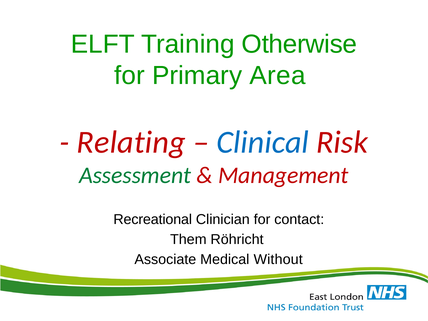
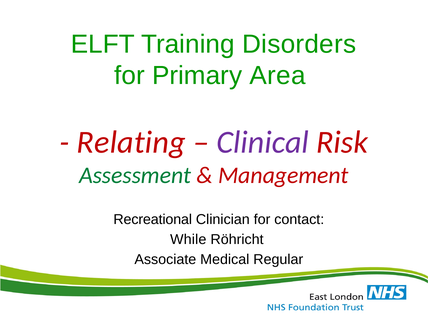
Otherwise: Otherwise -> Disorders (299, 44)
Clinical colour: blue -> purple (263, 142)
Them: Them -> While (188, 239)
Without: Without -> Regular (278, 259)
